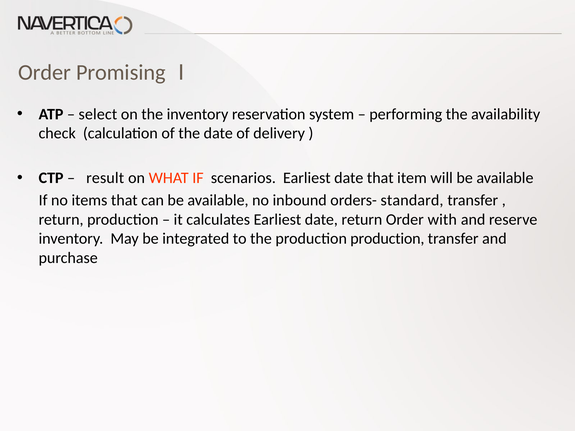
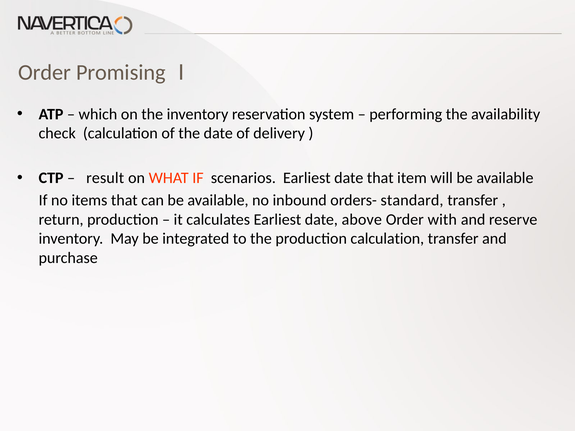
select: select -> which (98, 114)
date return: return -> above (362, 220)
production production: production -> calculation (387, 239)
